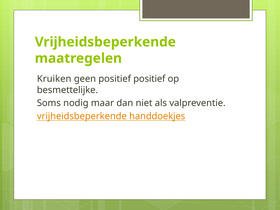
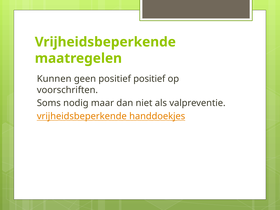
Kruiken: Kruiken -> Kunnen (54, 79)
besmettelijke: besmettelijke -> voorschriften (67, 90)
